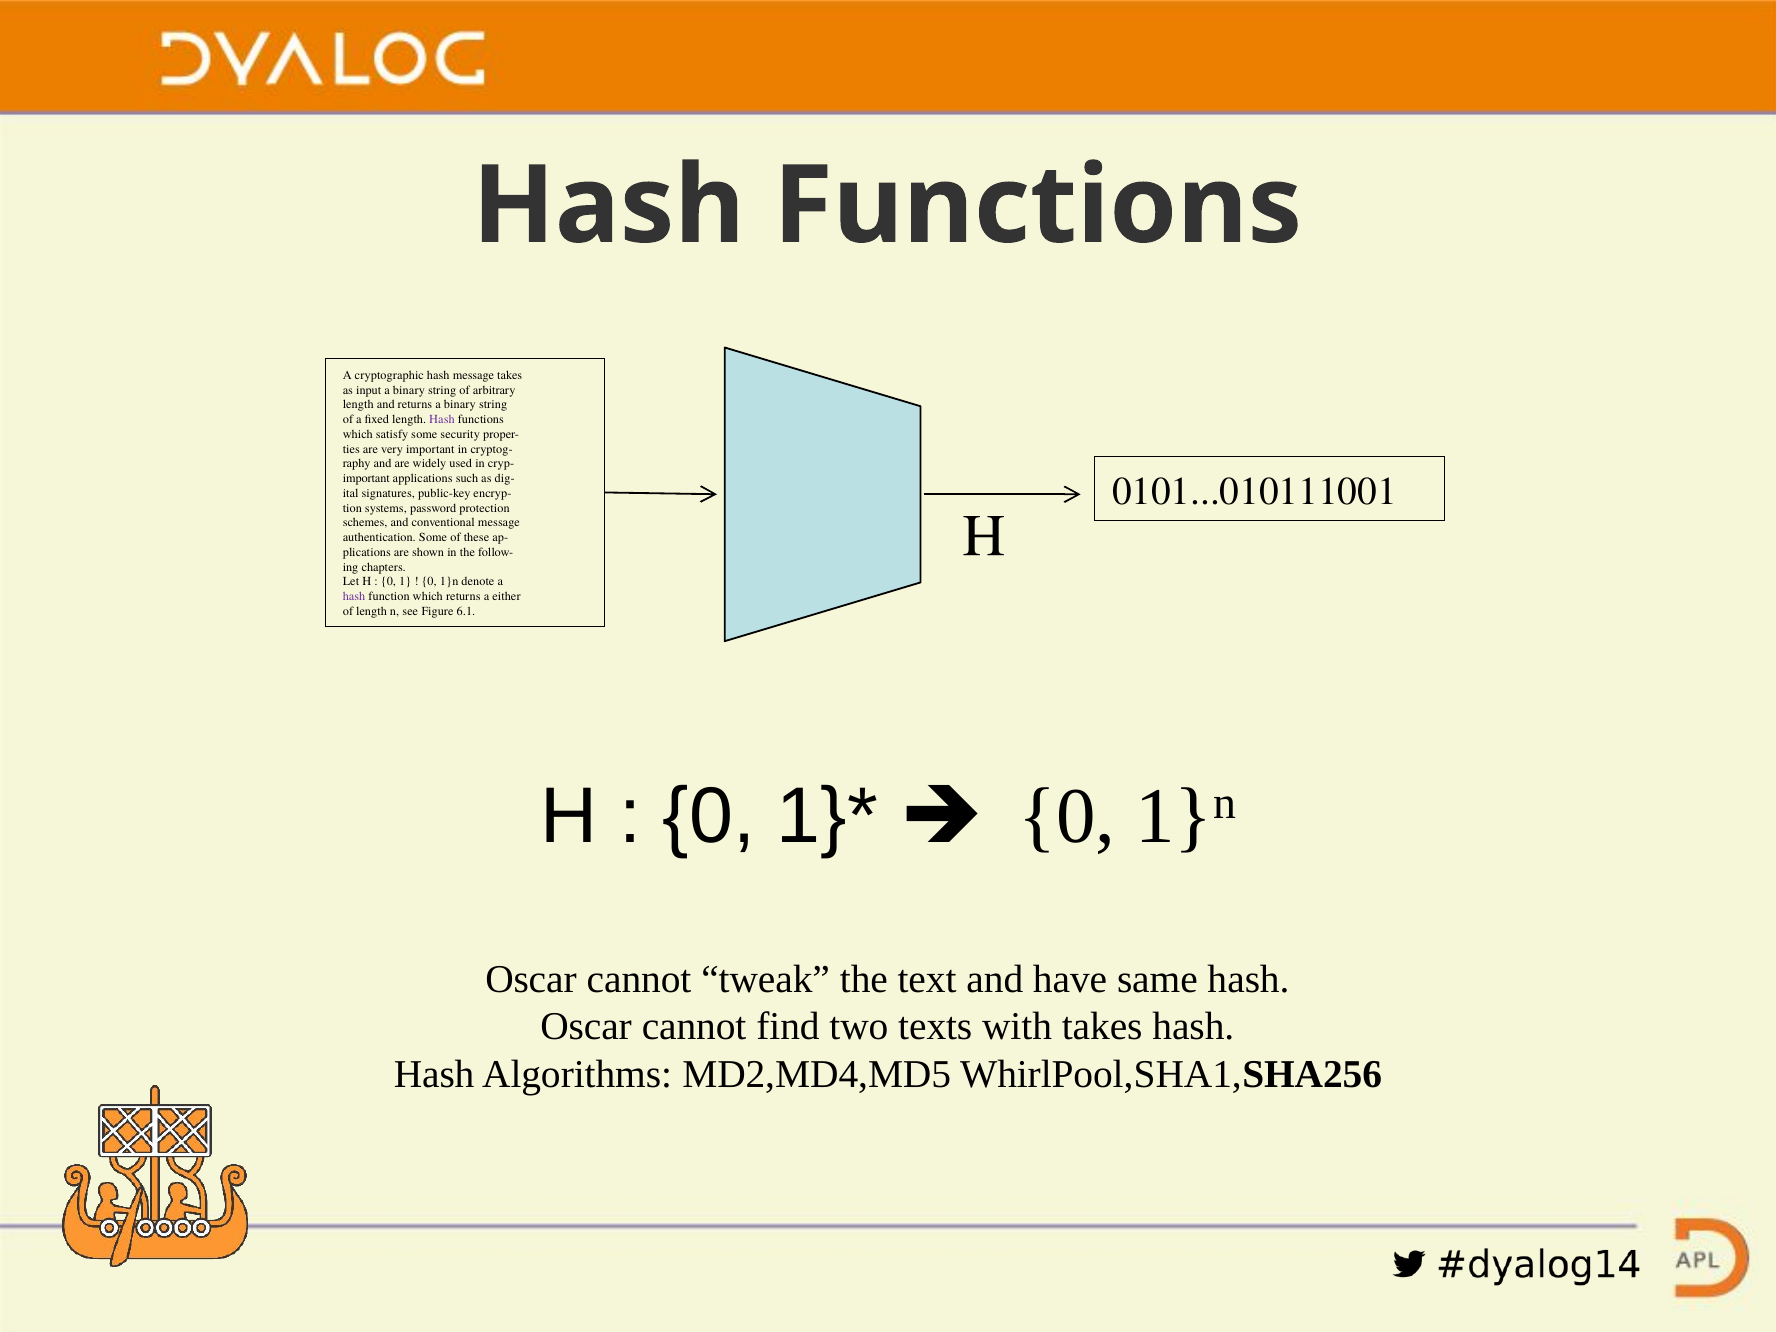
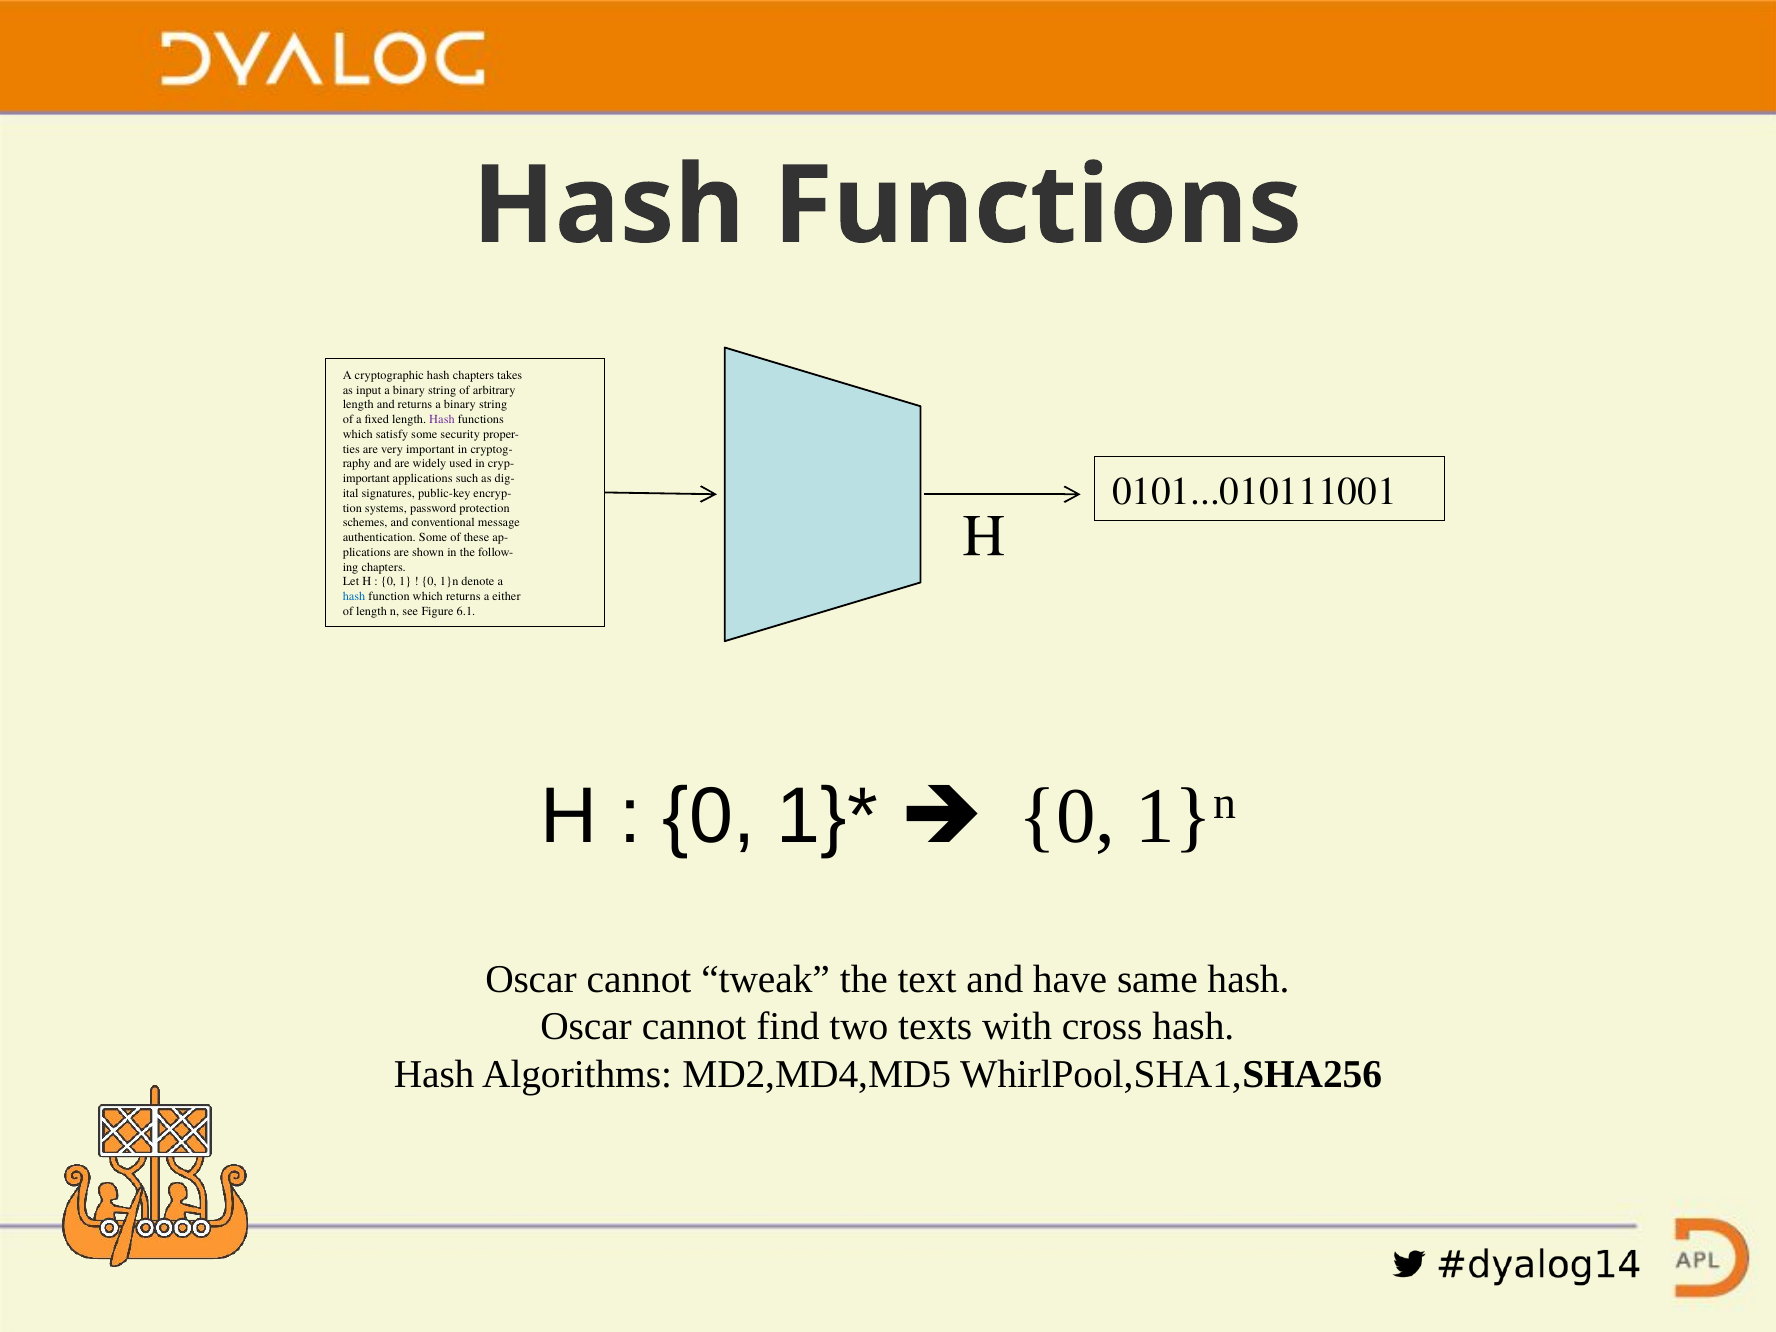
hash message: message -> chapters (473, 375)
hash colour: purple -> blue (354, 597)
with takes: takes -> cross (1102, 1027)
